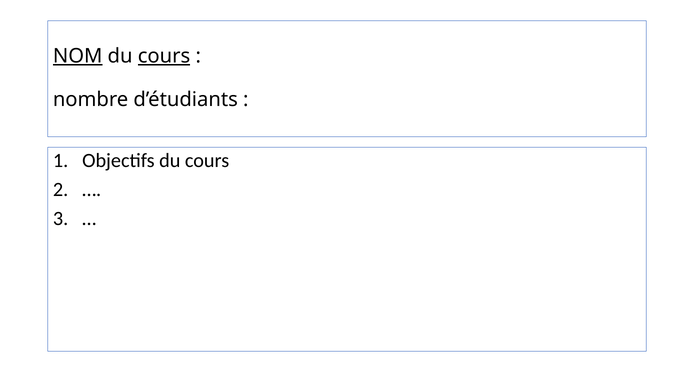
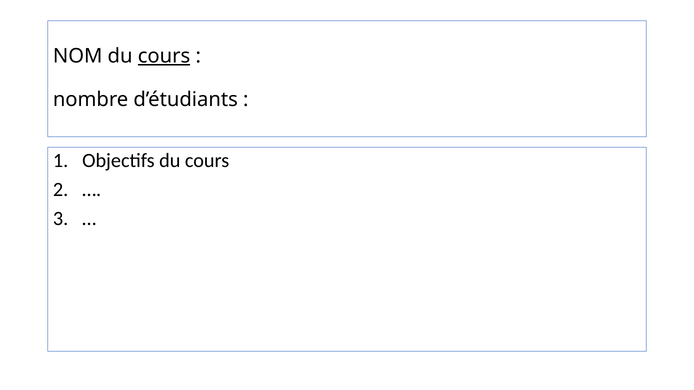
NOM underline: present -> none (78, 56)
